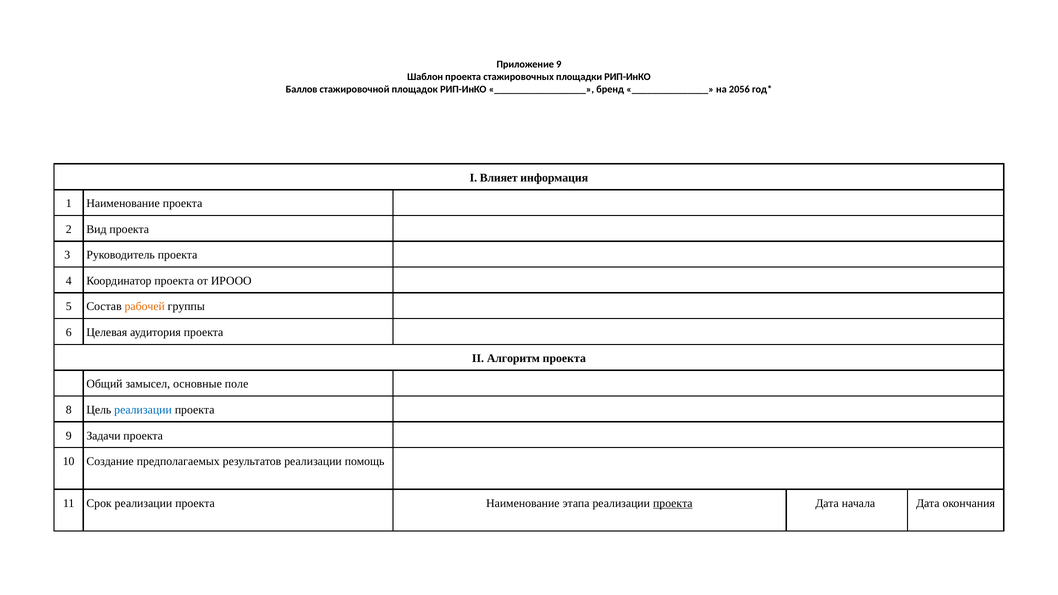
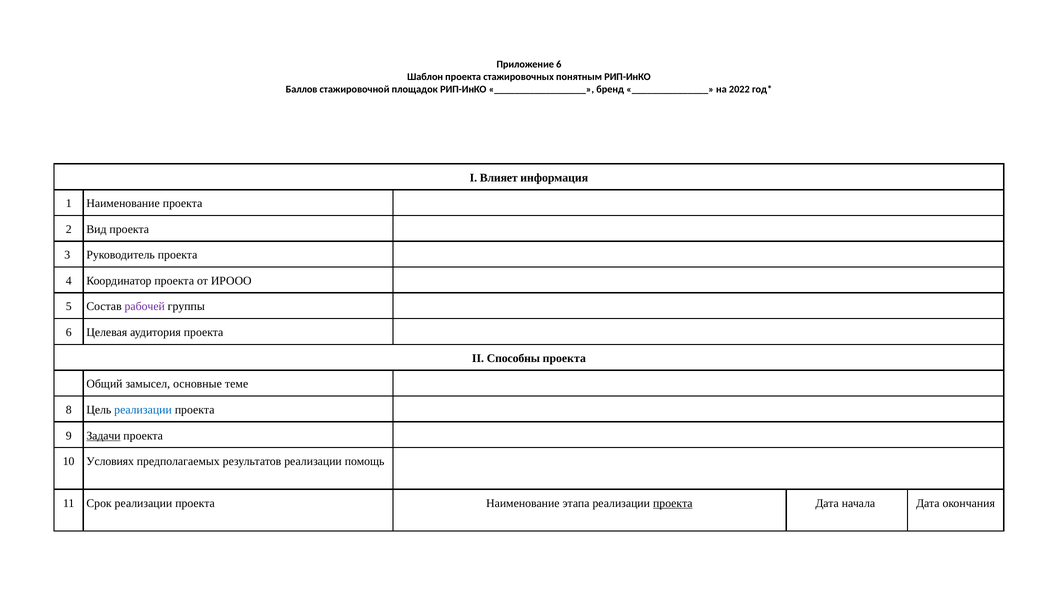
Приложение 9: 9 -> 6 (559, 64)
площадки: площадки -> понятным (579, 77)
2056: 2056 -> 2022 (739, 89)
рабочей colour: orange -> purple (145, 307)
Алгоритм: Алгоритм -> Способны (513, 358)
поле: поле -> теме (237, 384)
Задачи underline: none -> present (104, 436)
Создание: Создание -> Условиях (110, 462)
